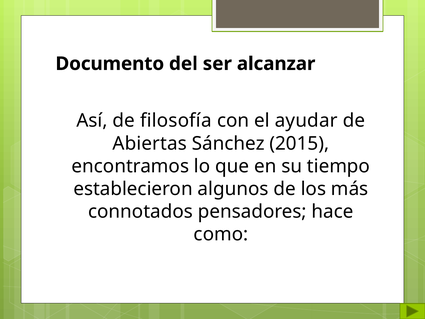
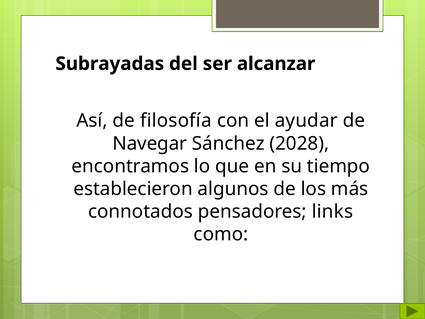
Documento: Documento -> Subrayadas (110, 64)
Abiertas: Abiertas -> Navegar (150, 143)
2015: 2015 -> 2028 (299, 143)
hace: hace -> links (333, 211)
